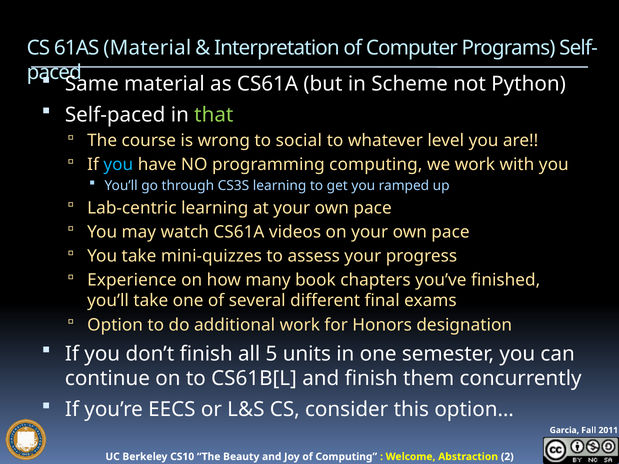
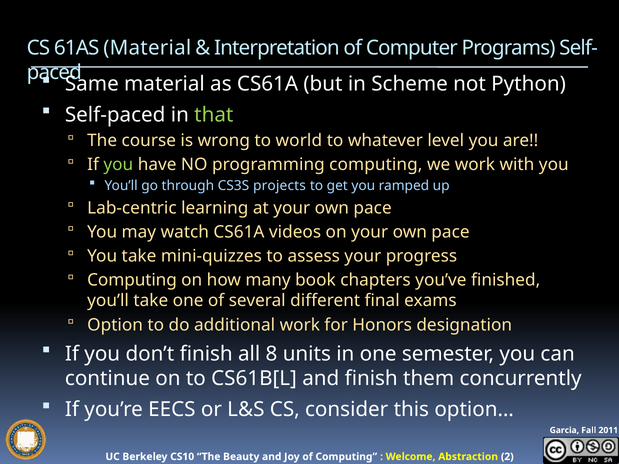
social: social -> world (299, 141)
you colour: light blue -> light green (118, 165)
CS3S learning: learning -> projects (280, 186)
Experience: Experience -> Computing (132, 280)
5: 5 -> 8 (271, 354)
